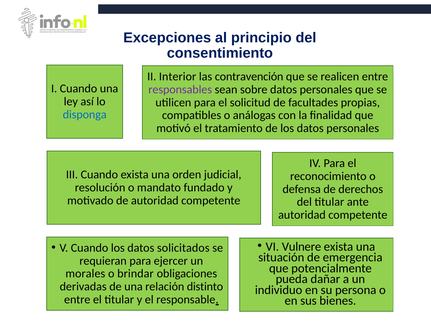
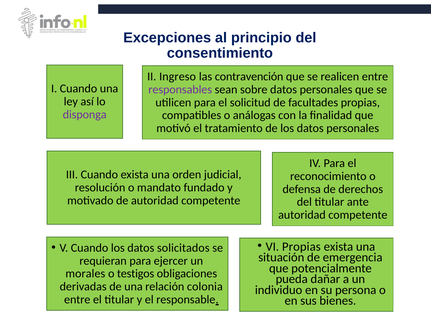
Interior: Interior -> Ingreso (178, 77)
disponga colour: blue -> purple (85, 115)
VI Vulnere: Vulnere -> Propias (301, 247)
brindar: brindar -> testigos (136, 274)
distinto: distinto -> colonia (205, 287)
